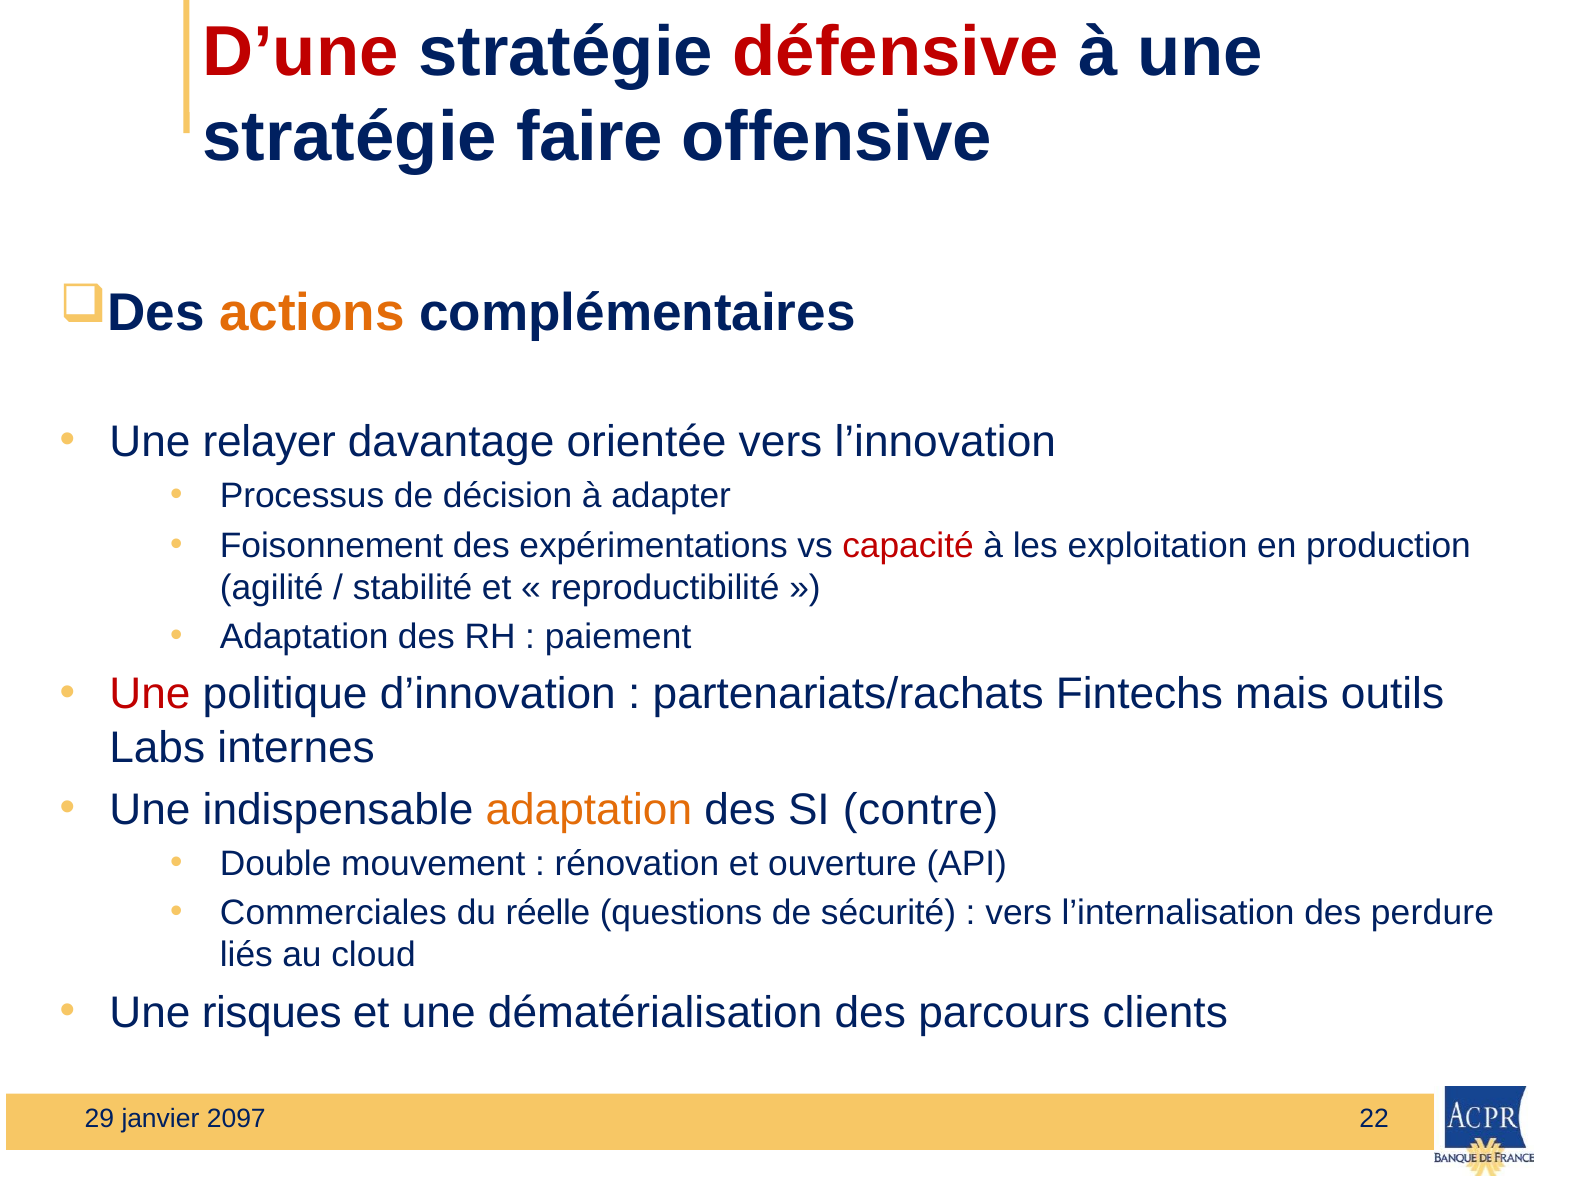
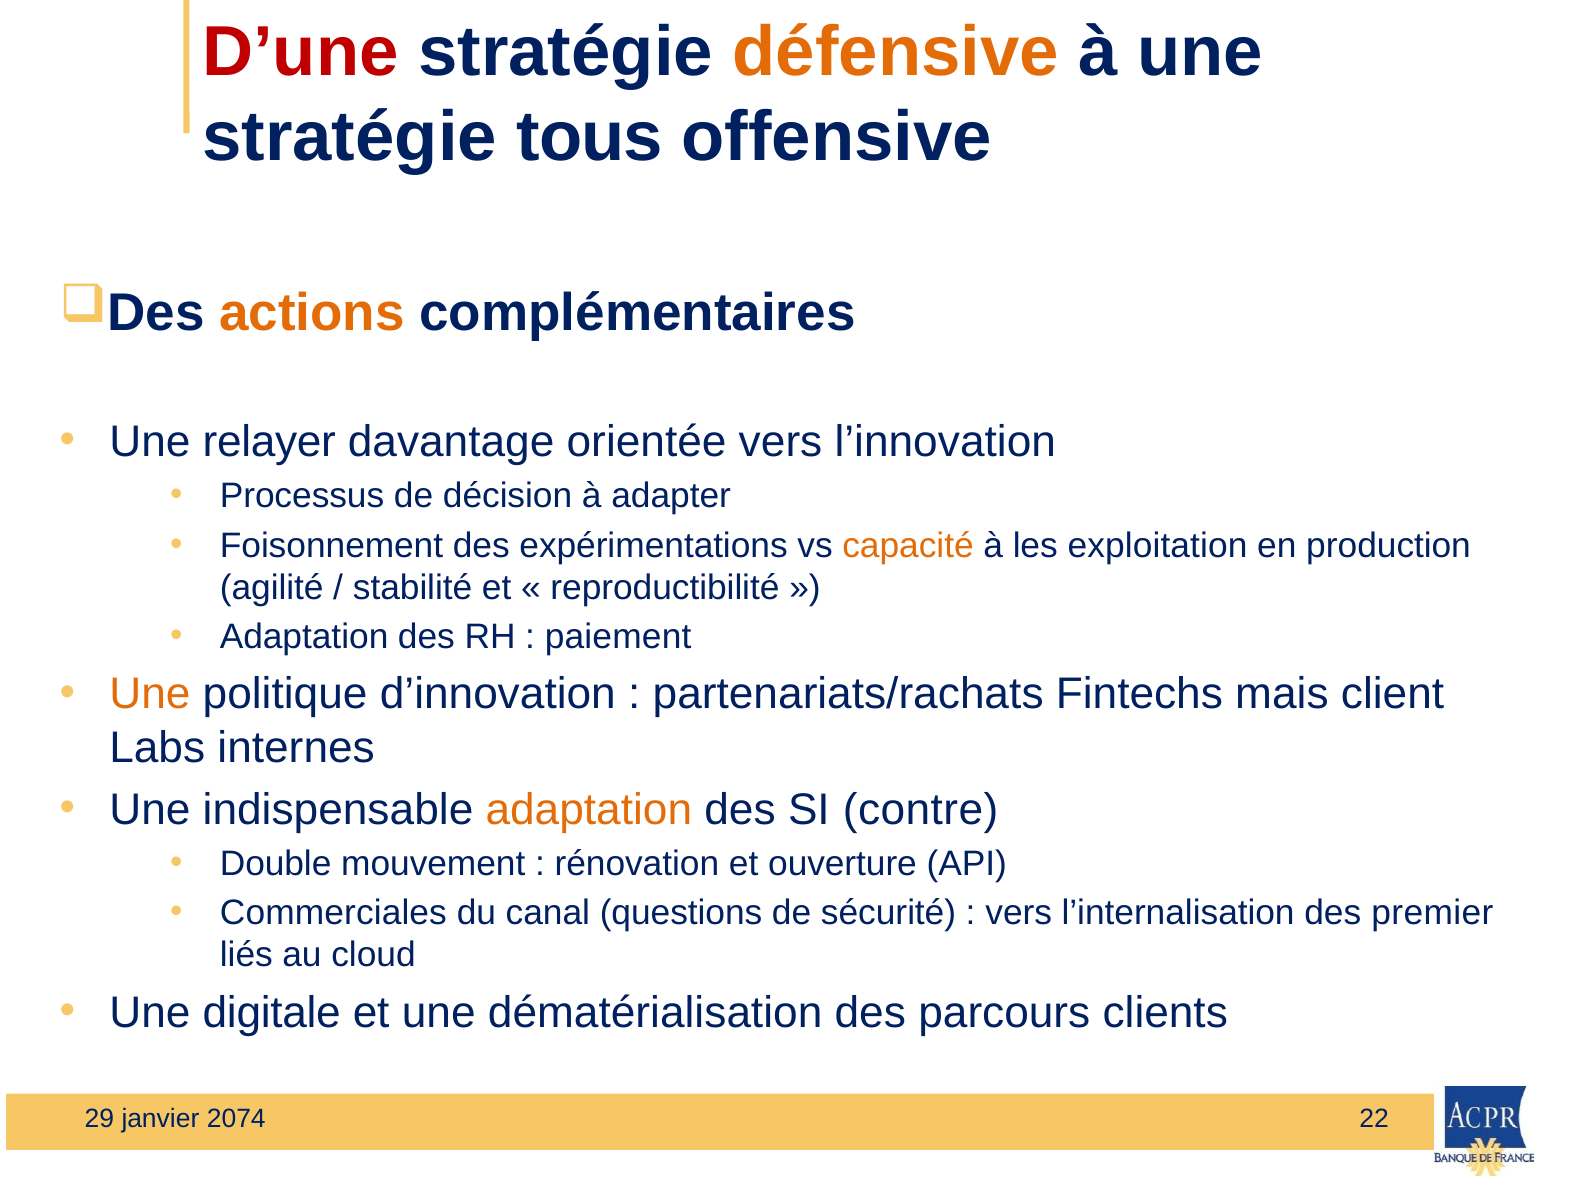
défensive colour: red -> orange (896, 52)
faire: faire -> tous (590, 137)
capacité colour: red -> orange (908, 546)
Une colour: red -> orange (150, 695)
outils: outils -> client (1393, 695)
réelle: réelle -> canal (548, 913)
perdure: perdure -> premier (1432, 913)
risques: risques -> digitale (272, 1013)
2097: 2097 -> 2074 (236, 1119)
